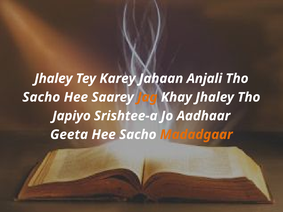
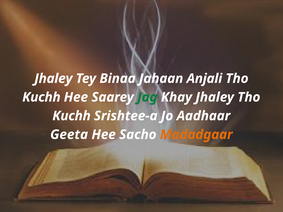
Karey: Karey -> Binaa (118, 79)
Sacho: Sacho -> Kuchh (41, 97)
Jag colour: orange -> green (147, 97)
Japiyo: Japiyo -> Kuchh (72, 116)
